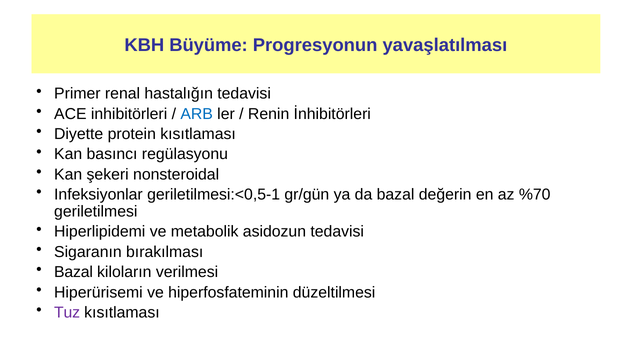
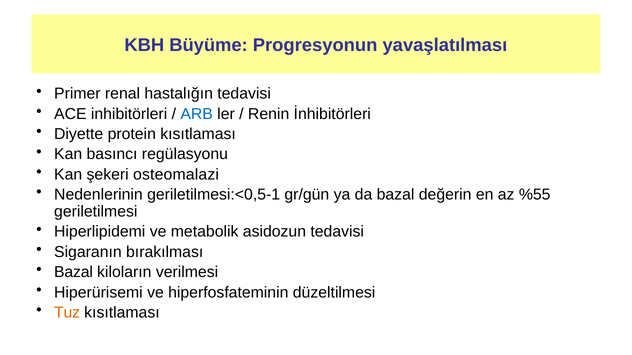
nonsteroidal: nonsteroidal -> osteomalazi (176, 175)
Infeksiyonlar: Infeksiyonlar -> Nedenlerinin (98, 195)
%70: %70 -> %55 (535, 195)
Tuz colour: purple -> orange (67, 313)
